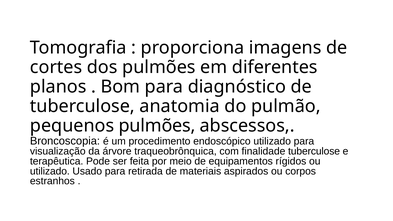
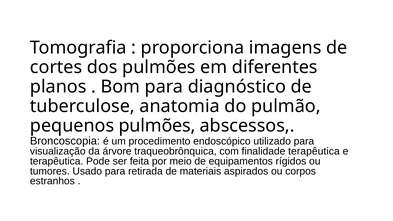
finalidade tuberculose: tuberculose -> terapêutica (314, 151)
utilizado: utilizado -> tumores (50, 171)
